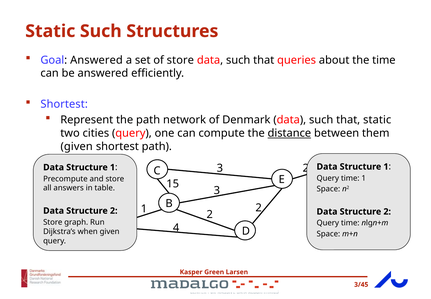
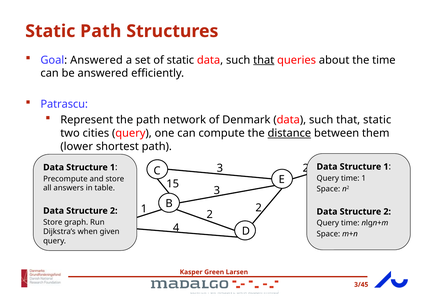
Static Such: Such -> Path (101, 31)
of store: store -> static (180, 60)
that underline: none -> present (264, 60)
Shortest: Shortest -> Patrascu (64, 104)
given: given -> lower (77, 146)
